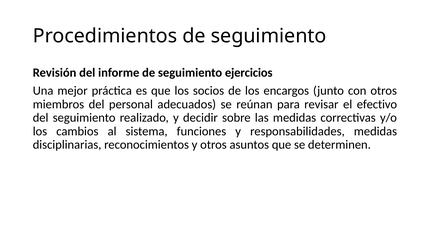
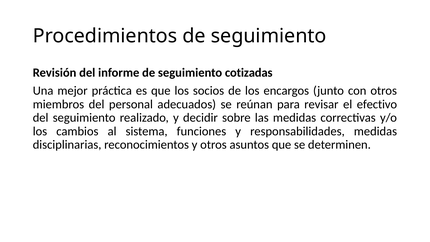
ejercicios: ejercicios -> cotizadas (249, 73)
